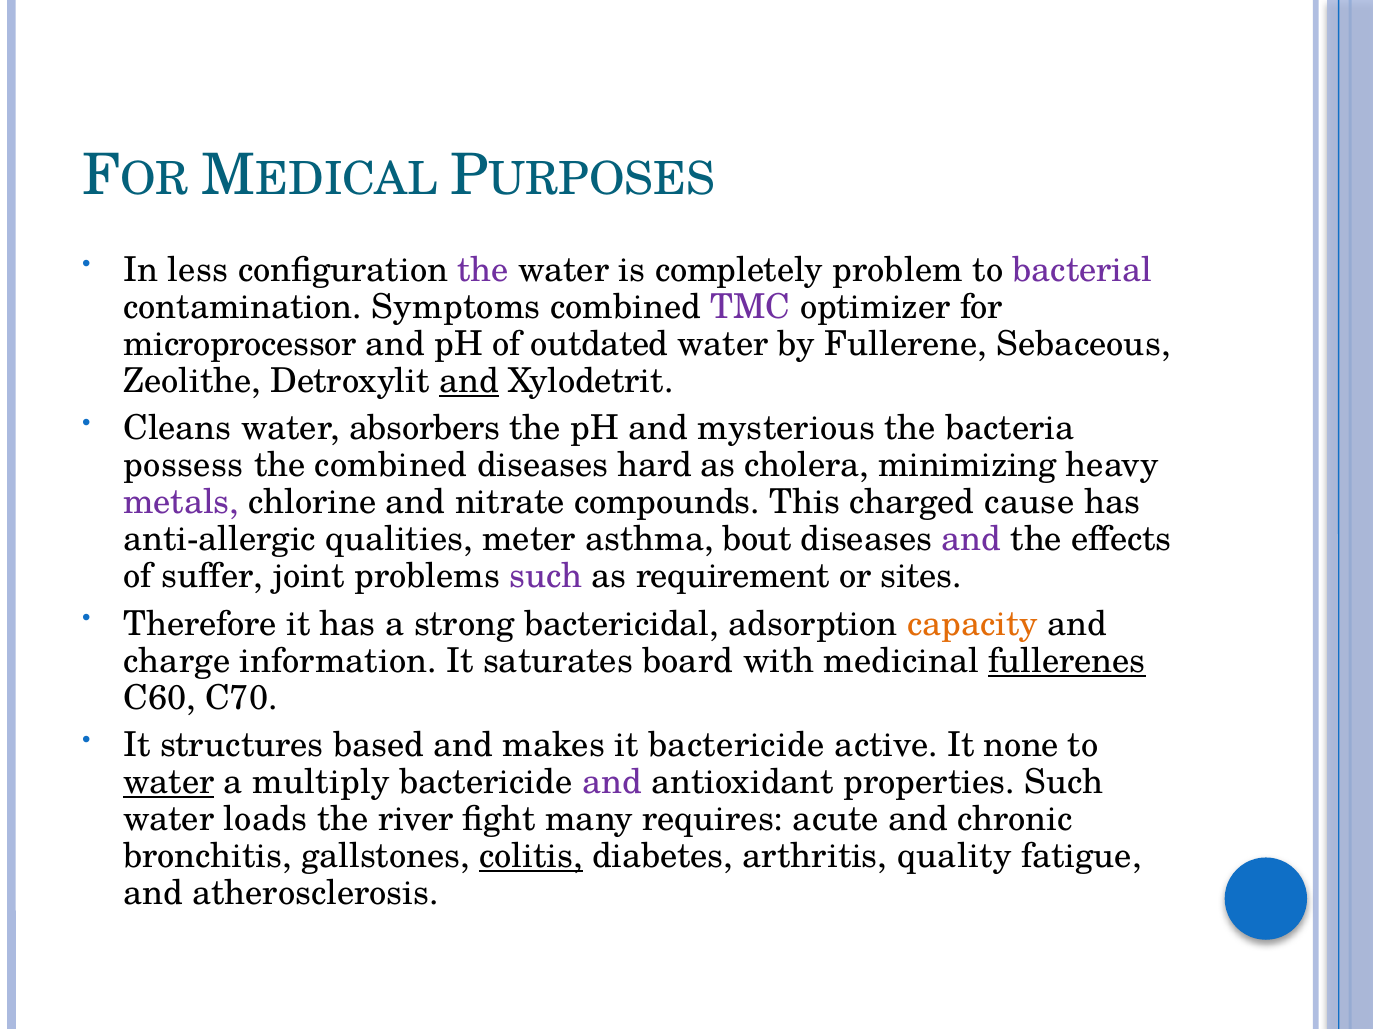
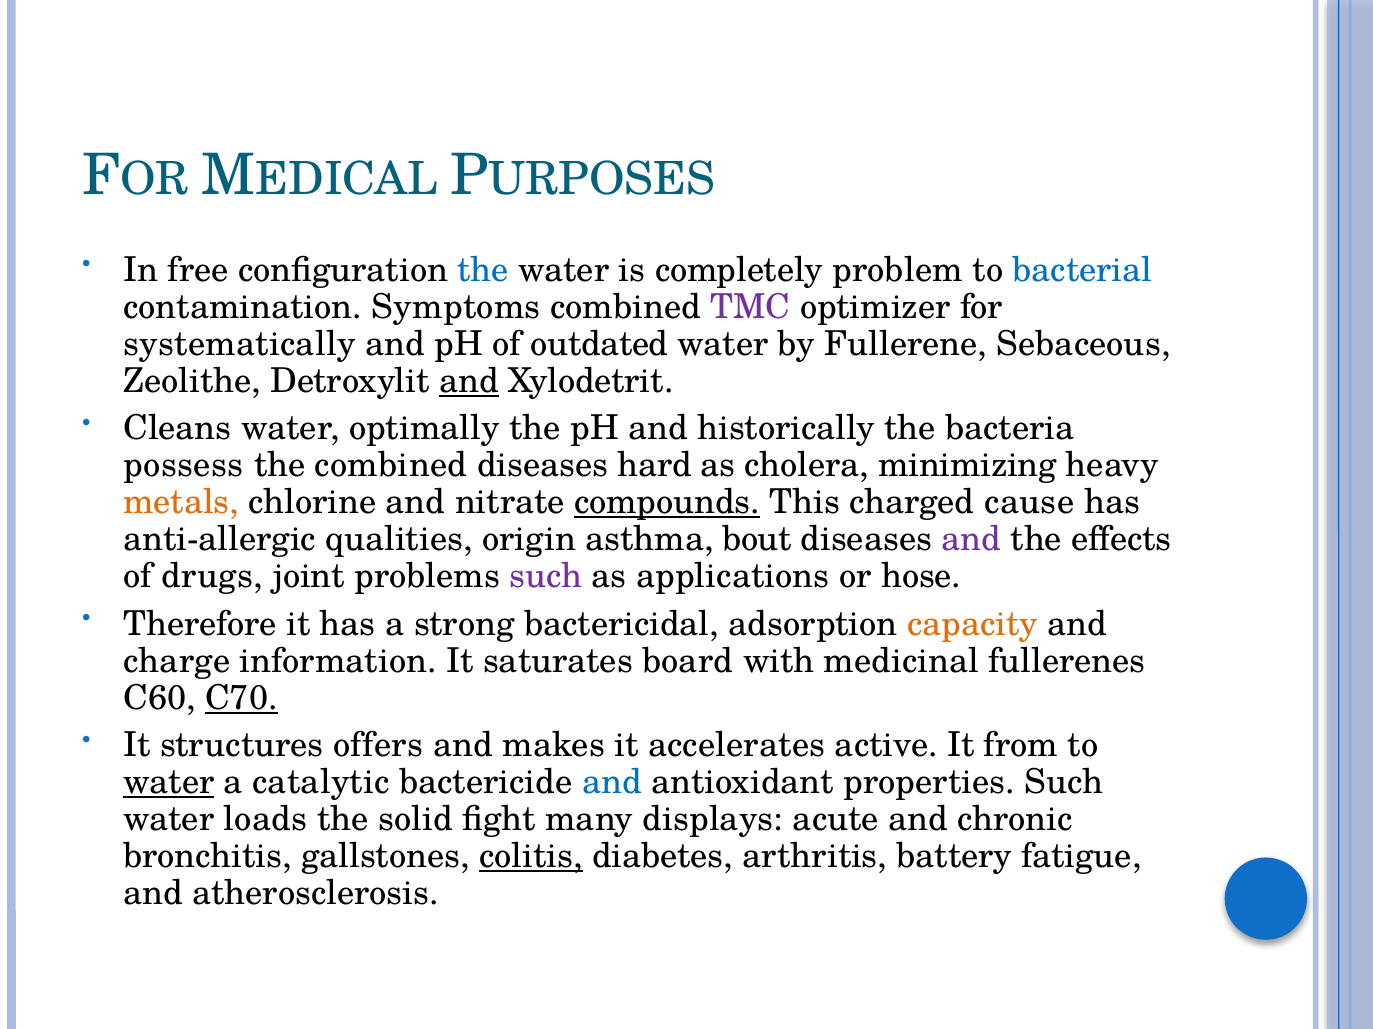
less: less -> free (198, 270)
the colour: purple -> blue (483, 270)
bacterial colour: purple -> blue (1083, 270)
microprocessor: microprocessor -> systematically (240, 344)
absorbers: absorbers -> optimally (425, 429)
mysterious: mysterious -> historically (786, 429)
metals colour: purple -> orange (181, 503)
compounds underline: none -> present (667, 503)
meter: meter -> origin (529, 540)
suffer: suffer -> drugs (212, 577)
requirement: requirement -> applications (733, 577)
sites: sites -> hose (921, 577)
fullerenes underline: present -> none (1067, 661)
C70 underline: none -> present (241, 698)
based: based -> offers (378, 746)
it bactericide: bactericide -> accelerates (737, 746)
none: none -> from (1021, 746)
multiply: multiply -> catalytic (321, 783)
and colour: purple -> blue (612, 783)
river: river -> solid (416, 820)
requires: requires -> displays (713, 820)
quality: quality -> battery (955, 857)
